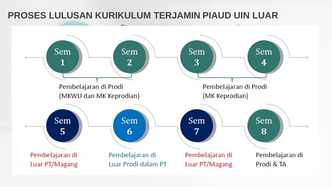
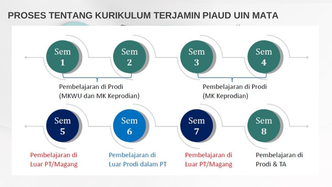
LULUSAN: LULUSAN -> TENTANG (71, 16)
LUAR: LUAR -> MATA (265, 16)
